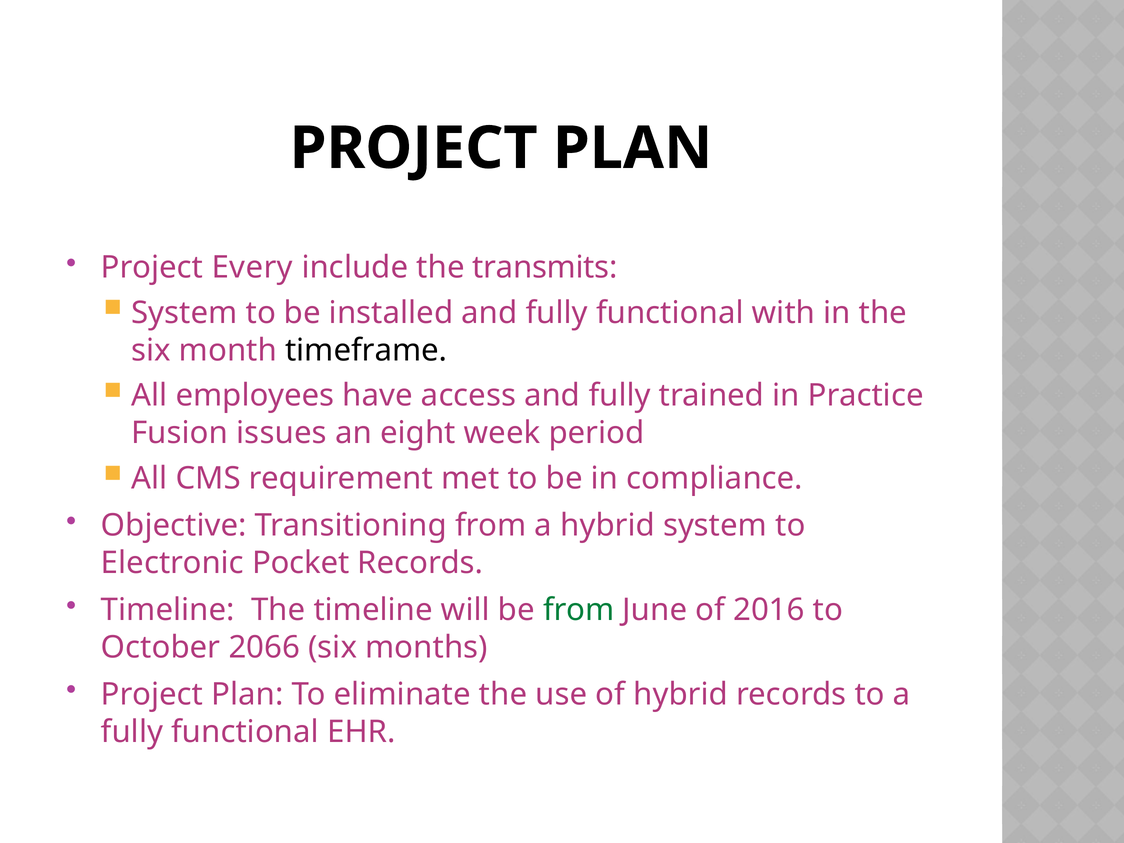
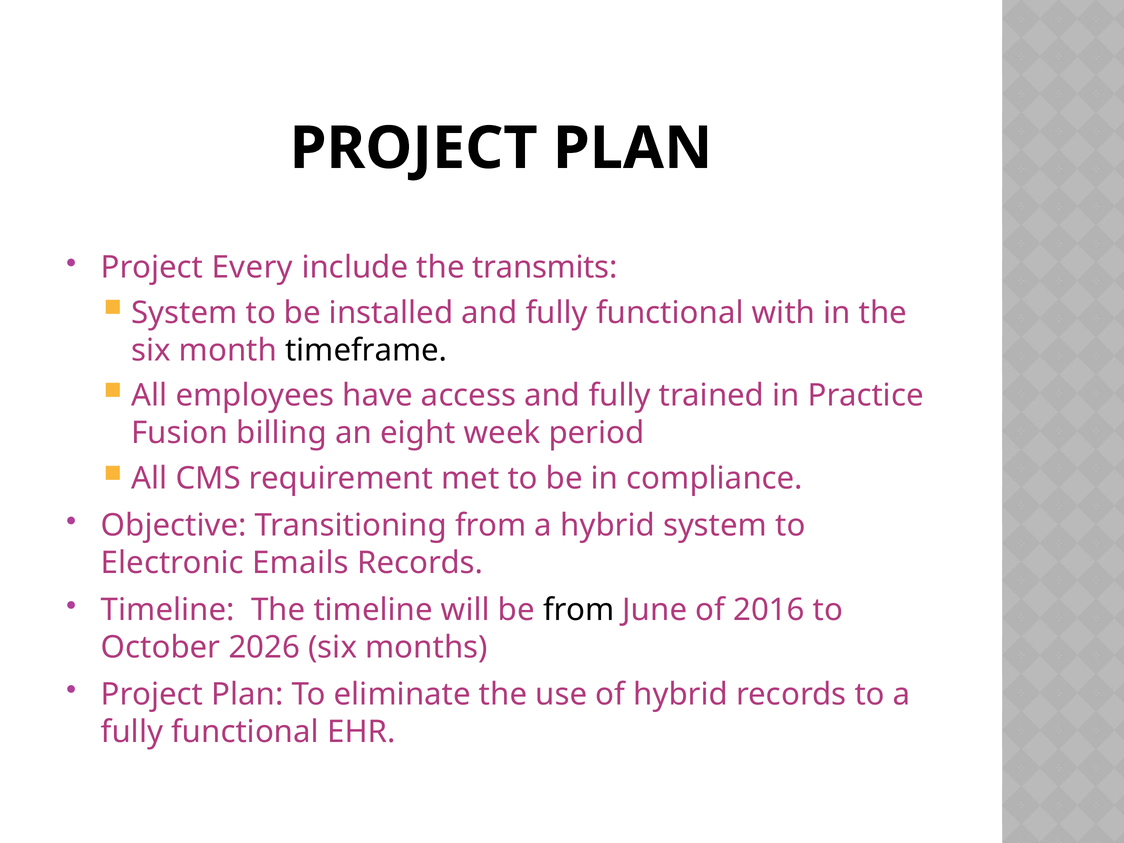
issues: issues -> billing (282, 433)
Pocket: Pocket -> Emails (301, 563)
from colour: green -> black (579, 610)
2066: 2066 -> 2026 (264, 647)
